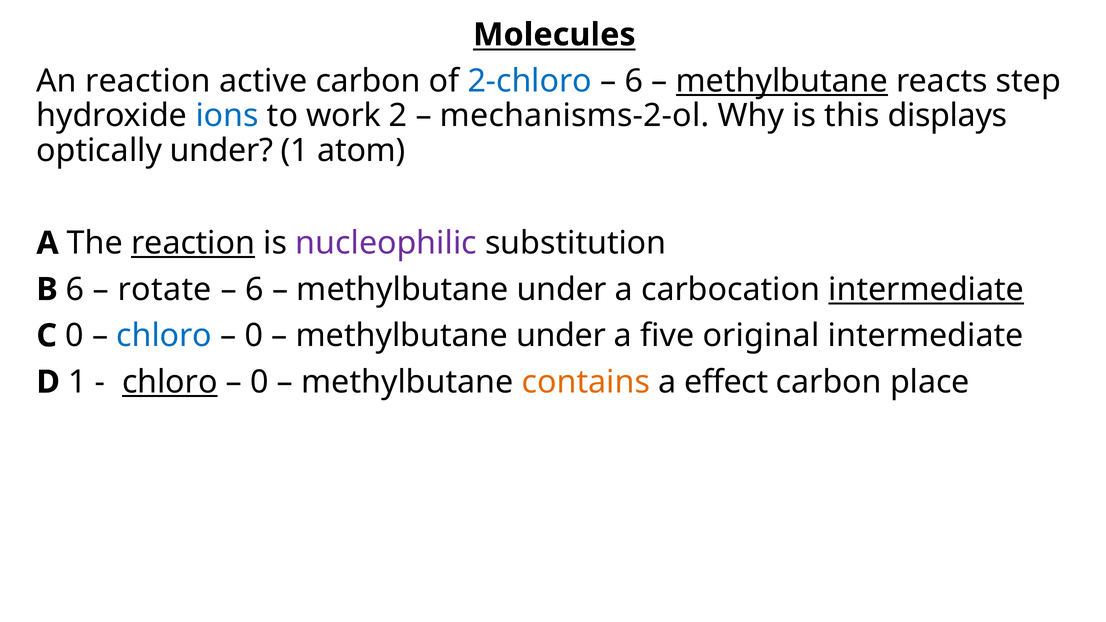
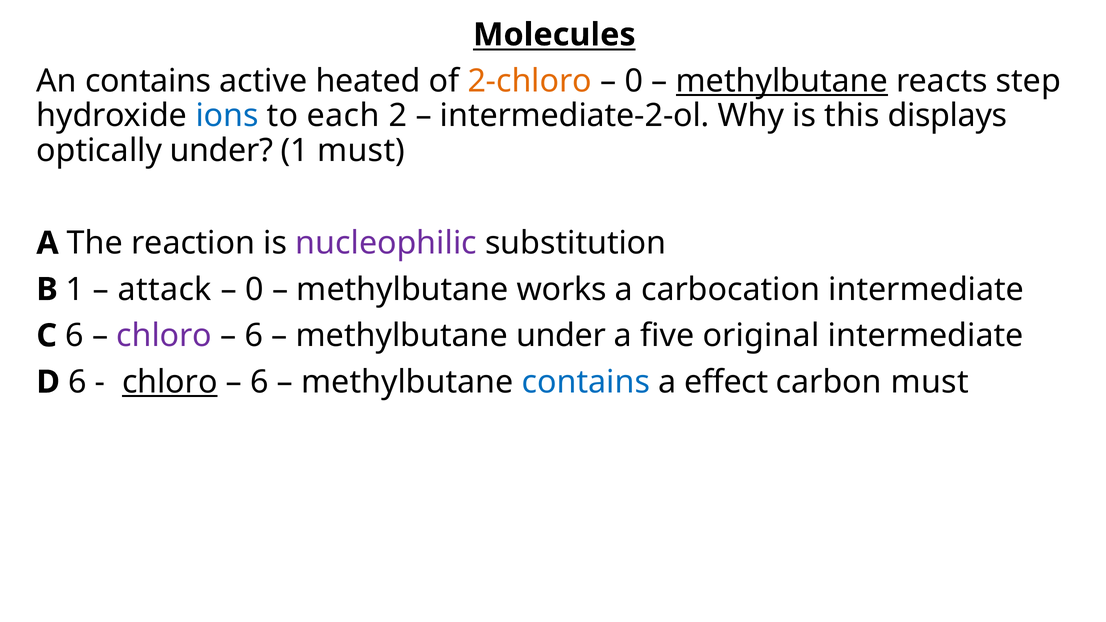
An reaction: reaction -> contains (148, 81)
active carbon: carbon -> heated (368, 81)
2-chloro colour: blue -> orange (530, 81)
6: 6 -> 0 (634, 81)
work: work -> each (343, 116)
mechanisms-2-ol: mechanisms-2-ol -> intermediate-2-ol (575, 116)
1 atom: atom -> must (361, 151)
reaction underline: present -> none (193, 243)
B 6: 6 -> 1 (75, 289)
rotate: rotate -> attack (165, 289)
6: 6 -> 0 (254, 289)
under: under -> works (562, 289)
intermediate underline: present -> none (926, 289)
C 0: 0 -> 6 (74, 336)
chloro colour: blue -> purple (164, 336)
0: 0 -> 6 (254, 336)
D 1: 1 -> 6 (77, 382)
0: 0 -> 6 (259, 382)
contains colour: orange -> blue (586, 382)
carbon place: place -> must (930, 382)
